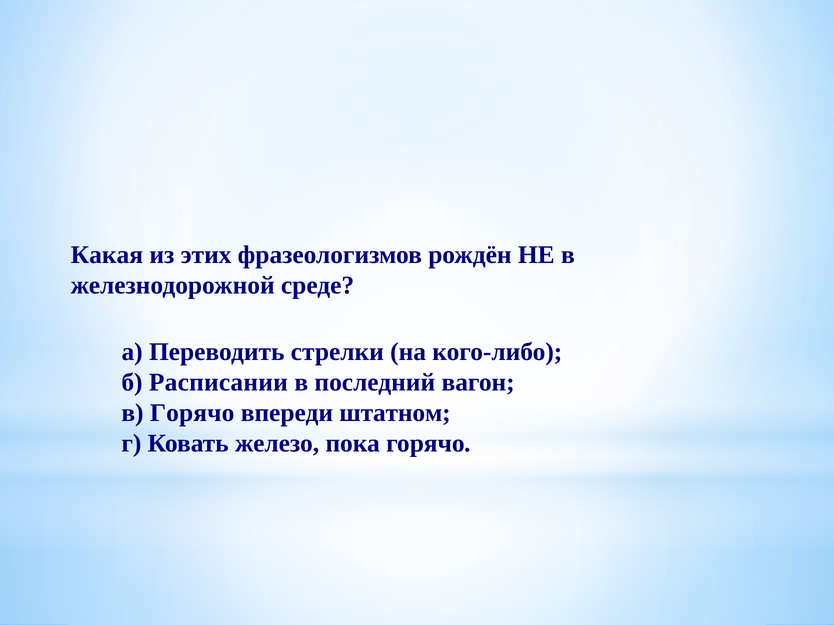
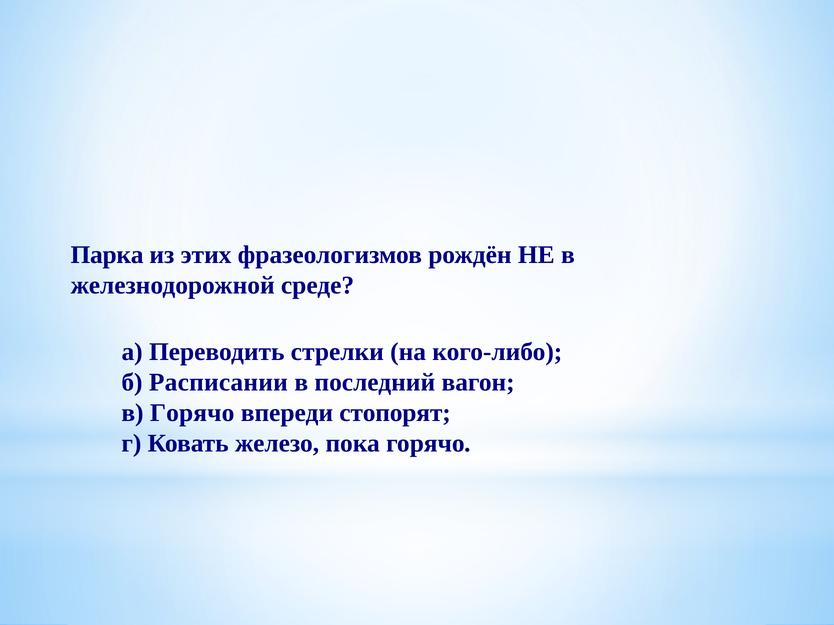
Какая: Какая -> Парка (107, 255)
штатном: штатном -> стопорят (395, 413)
